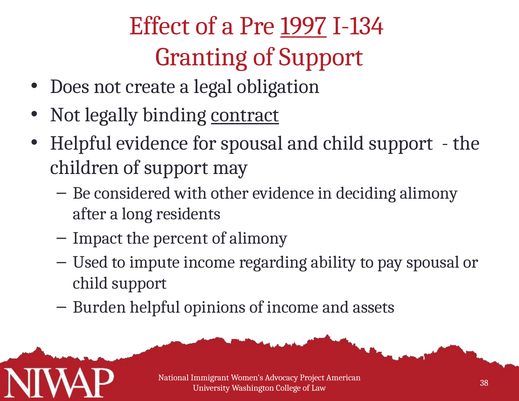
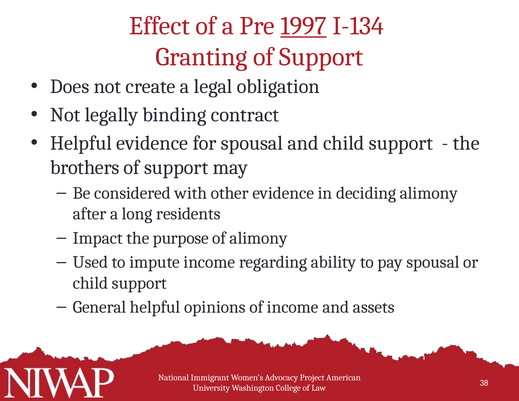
contract underline: present -> none (245, 115)
children: children -> brothers (85, 167)
percent: percent -> purpose (181, 238)
Burden: Burden -> General (100, 307)
